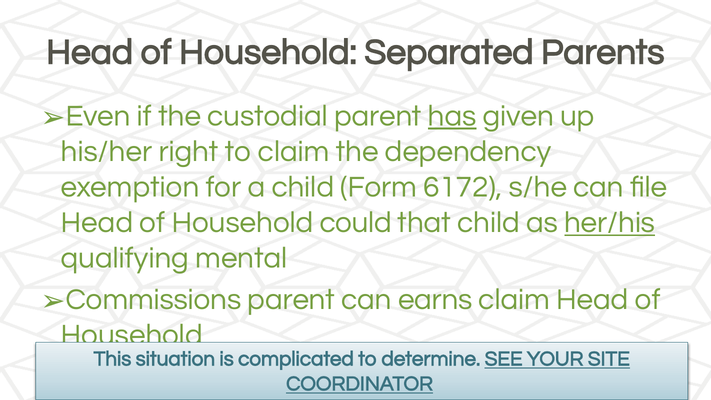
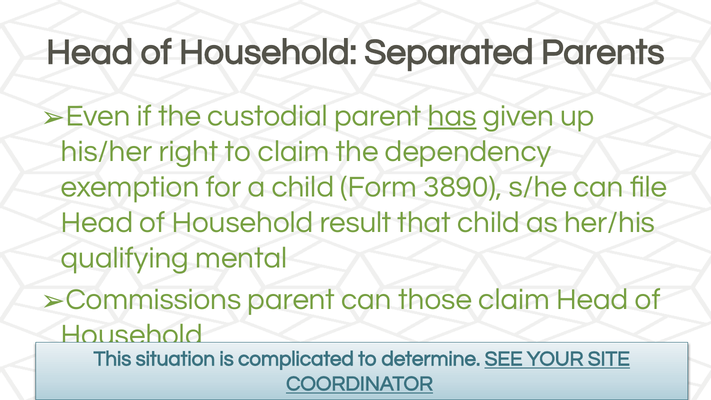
6172: 6172 -> 3890 (463, 187)
could: could -> result (356, 222)
her/his underline: present -> none (610, 222)
earns: earns -> those (435, 299)
